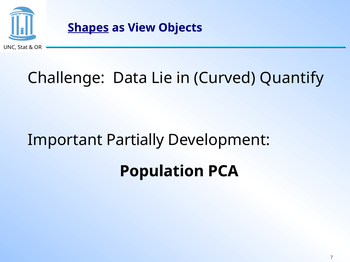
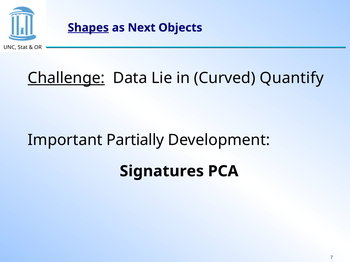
View: View -> Next (142, 28)
Challenge underline: none -> present (66, 78)
Population: Population -> Signatures (162, 171)
